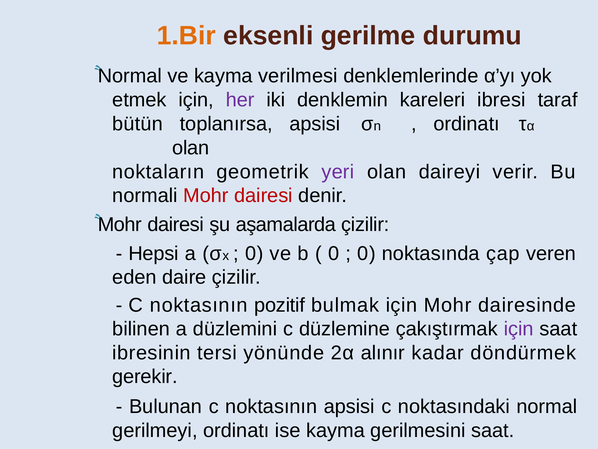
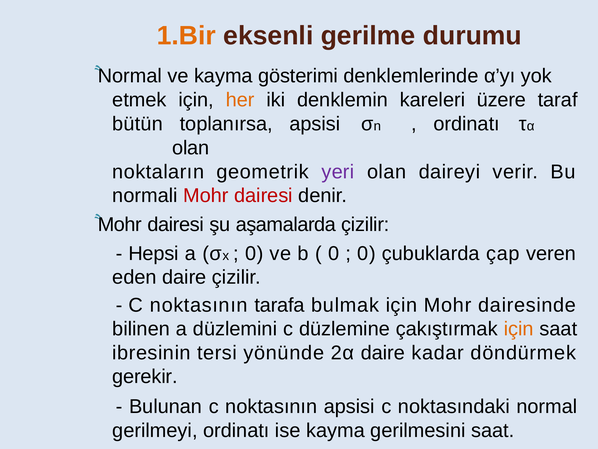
verilmesi: verilmesi -> gösterimi (298, 76)
her colour: purple -> orange (240, 100)
ibresi: ibresi -> üzere (502, 100)
noktasında: noktasında -> çubuklarda (431, 253)
pozitif: pozitif -> tarafa (280, 305)
için colour: purple -> orange (519, 329)
2α alınır: alınır -> daire (383, 352)
